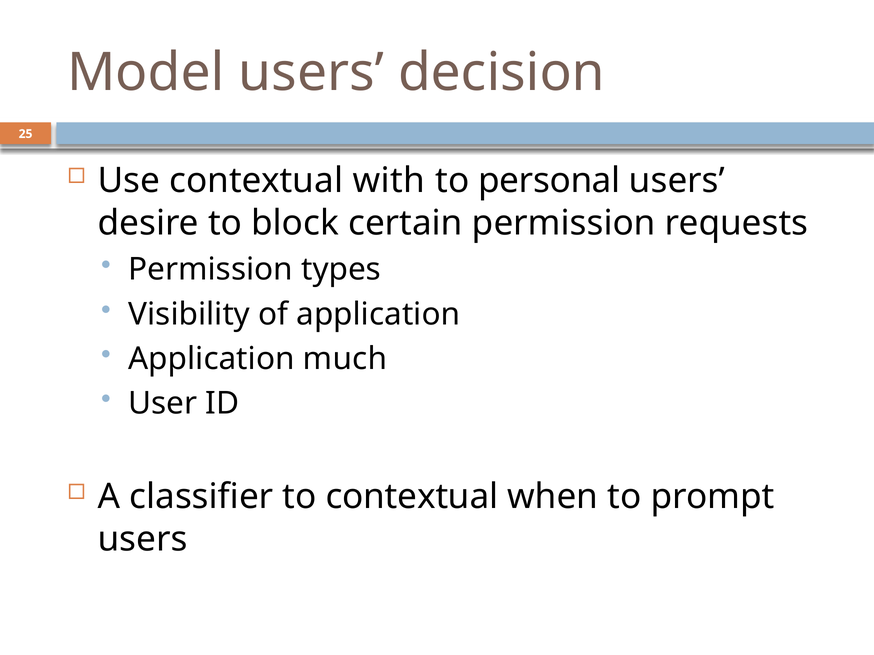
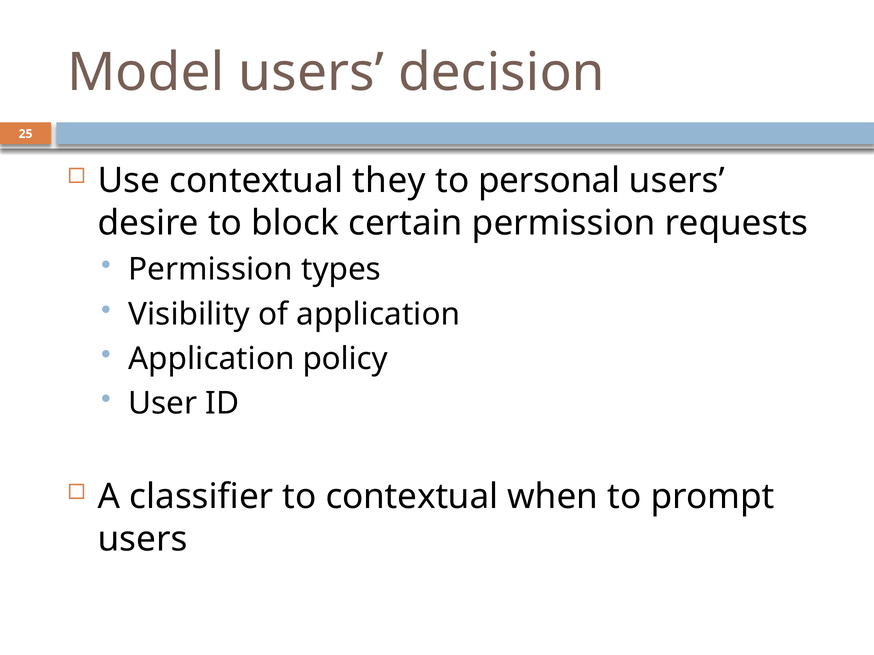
with: with -> they (389, 181)
much: much -> policy (345, 359)
